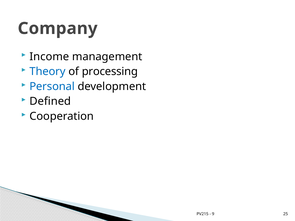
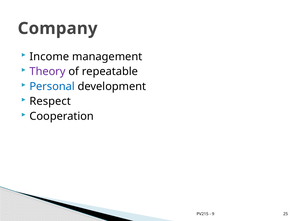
Theory colour: blue -> purple (48, 72)
processing: processing -> repeatable (110, 72)
Defined: Defined -> Respect (50, 101)
